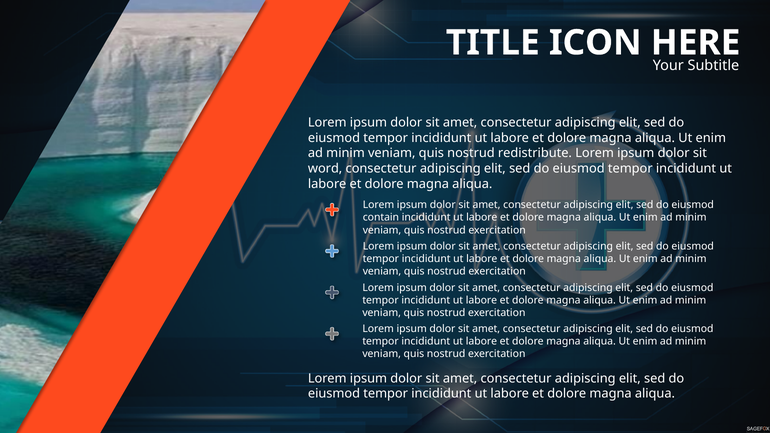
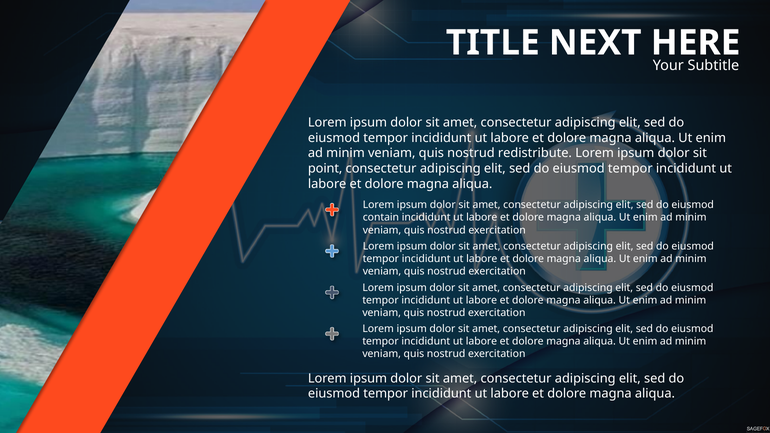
ICON: ICON -> NEXT (595, 43)
word: word -> point (325, 169)
